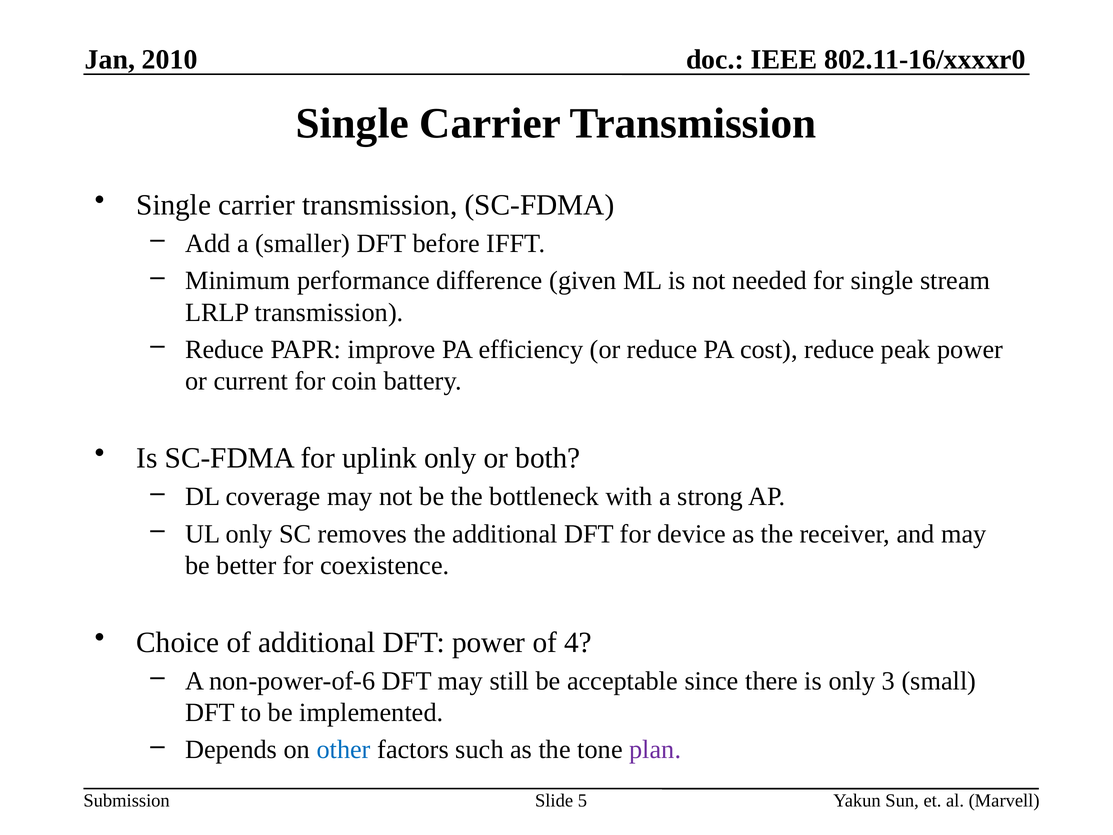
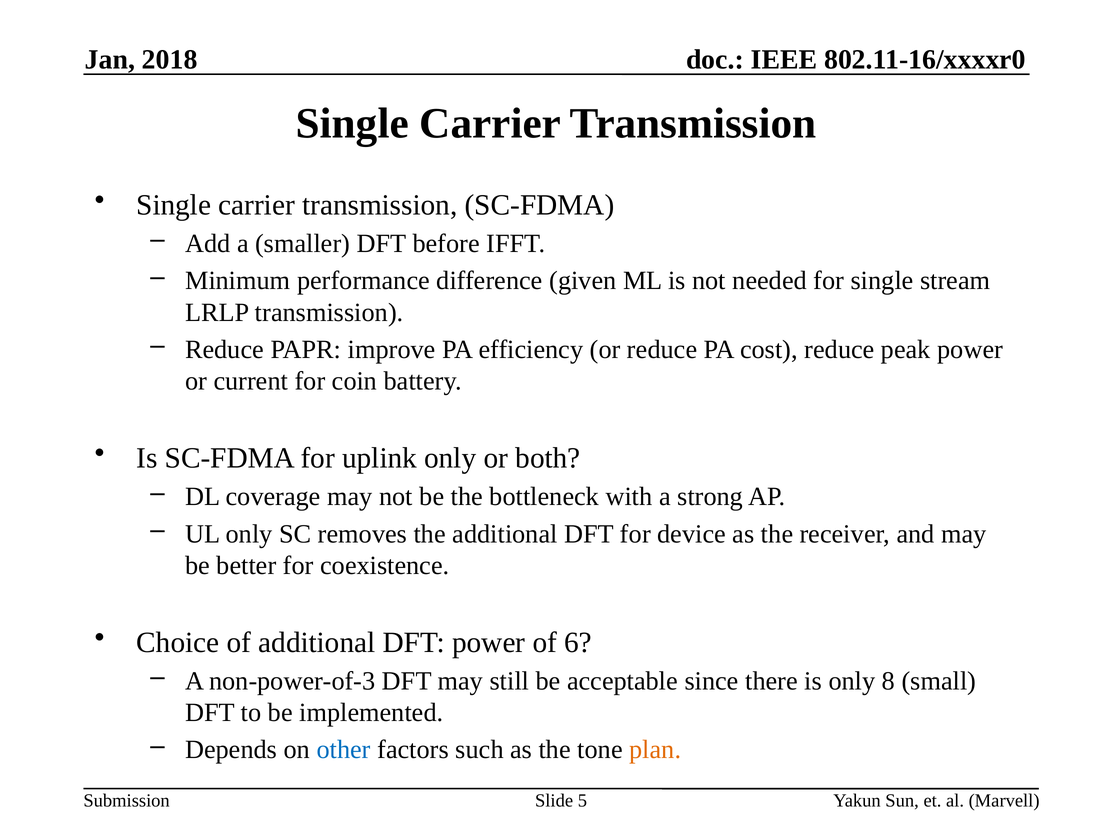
2010: 2010 -> 2018 (170, 59)
4: 4 -> 6 (578, 642)
non-power-of-6: non-power-of-6 -> non-power-of-3 (292, 681)
3: 3 -> 8 (888, 681)
plan colour: purple -> orange (655, 750)
